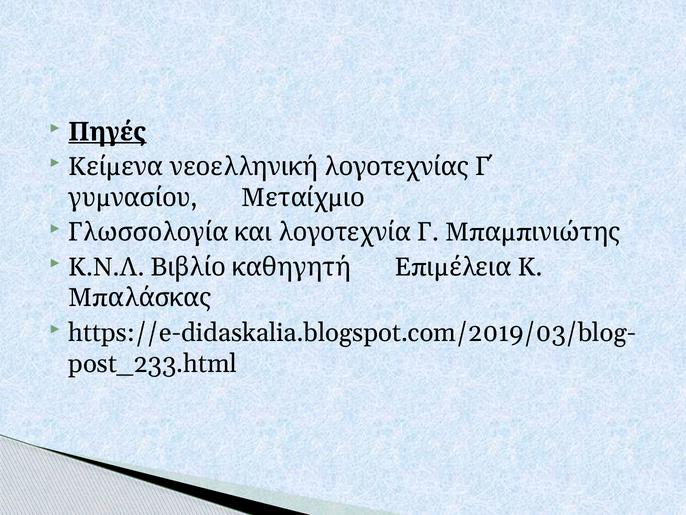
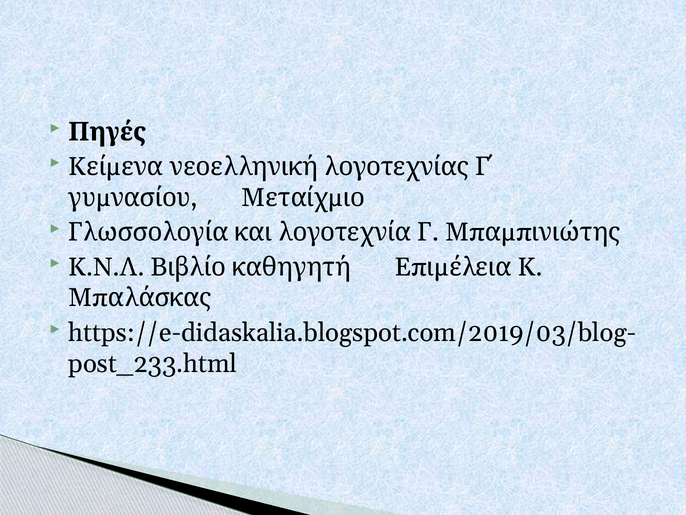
Πηγές underline: present -> none (107, 132)
